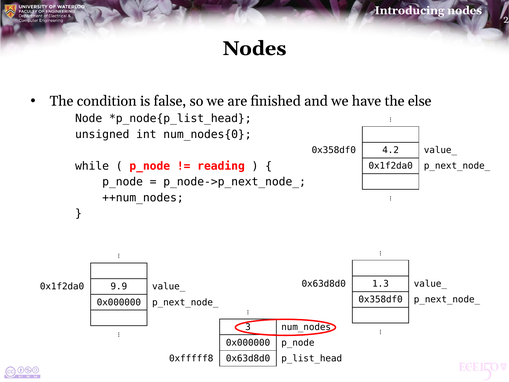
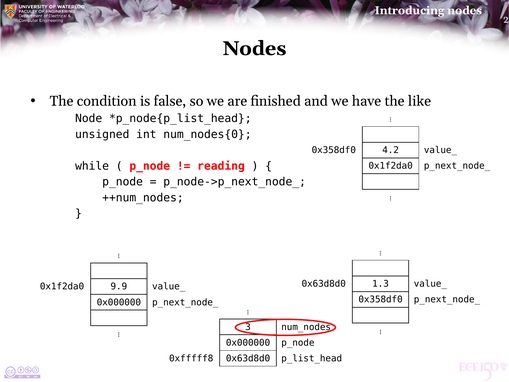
else: else -> like (420, 101)
